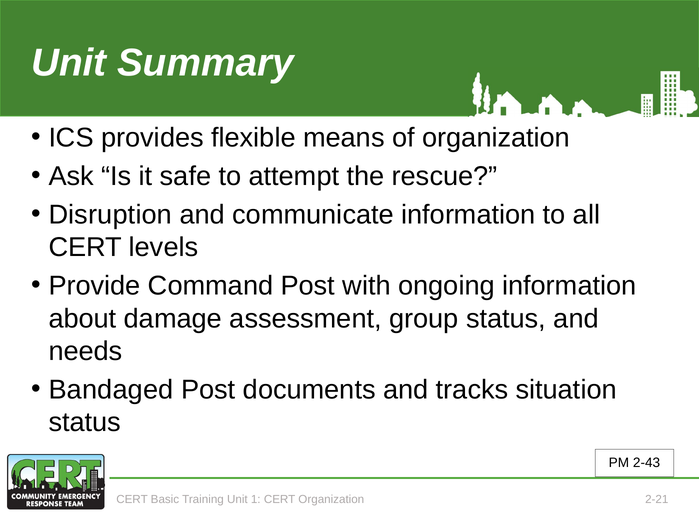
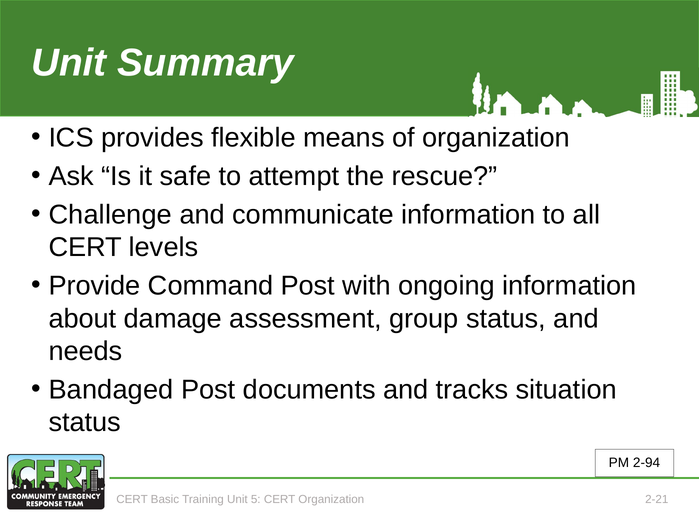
Disruption: Disruption -> Challenge (110, 215)
2-43: 2-43 -> 2-94 (647, 463)
1: 1 -> 5 (256, 500)
